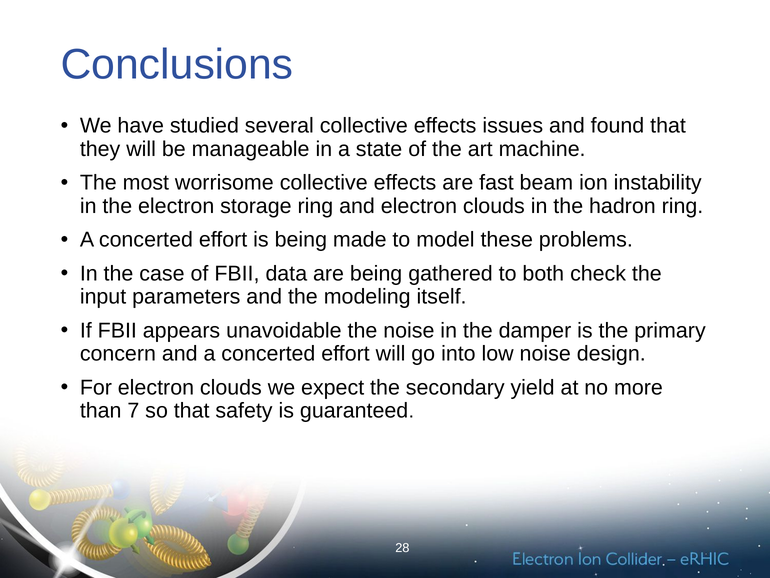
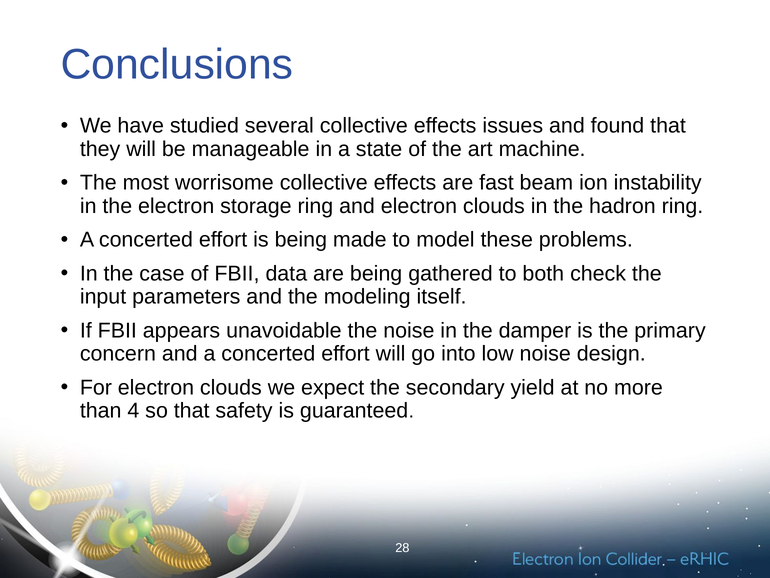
7: 7 -> 4 (133, 411)
